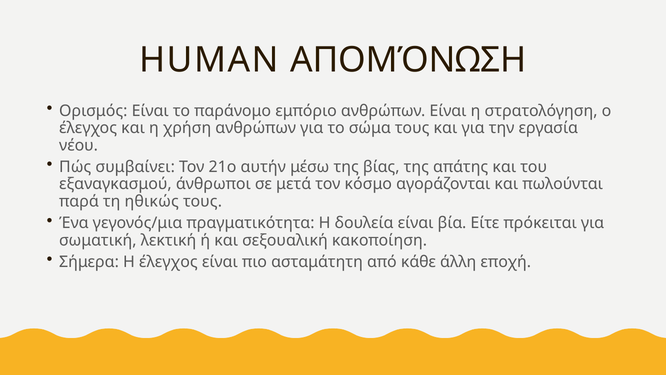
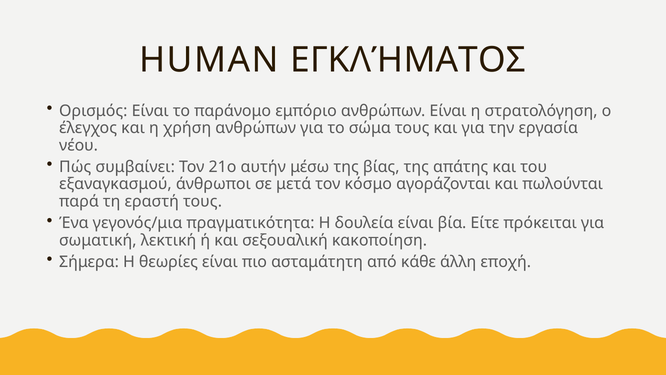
ΑΠΟΜΌΝΩΣΗ: ΑΠΟΜΌΝΩΣΗ -> ΕΓΚΛΉΜΑΤΟΣ (408, 60)
ηθικώς: ηθικώς -> εραστή (152, 201)
H έλεγχος: έλεγχος -> θεωρίες (168, 262)
